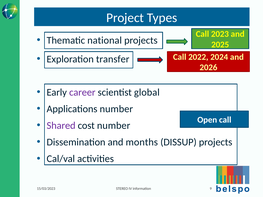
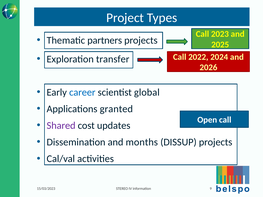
national: national -> partners (105, 40)
career colour: purple -> blue (82, 92)
Applications number: number -> granted (116, 109)
cost number: number -> updates (114, 126)
